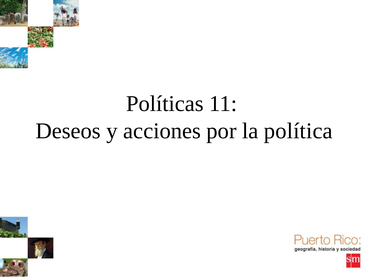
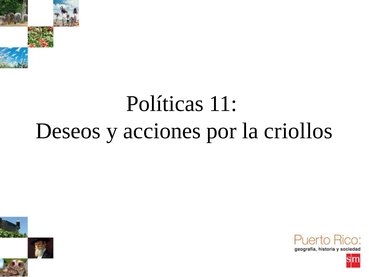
política: política -> criollos (298, 131)
